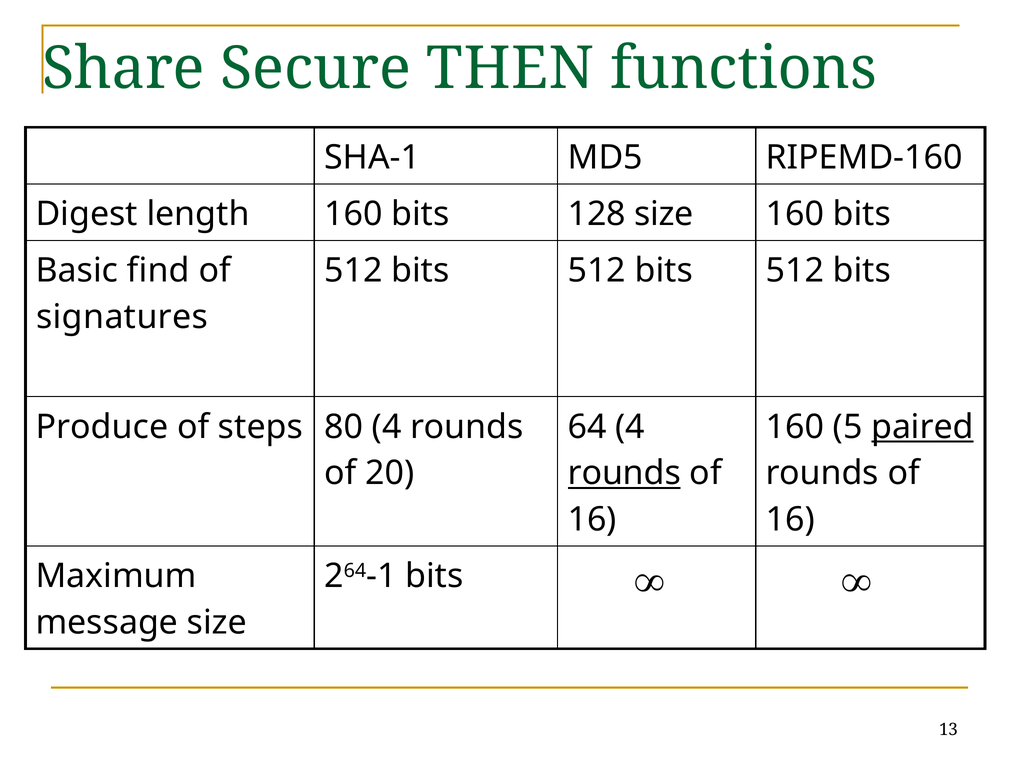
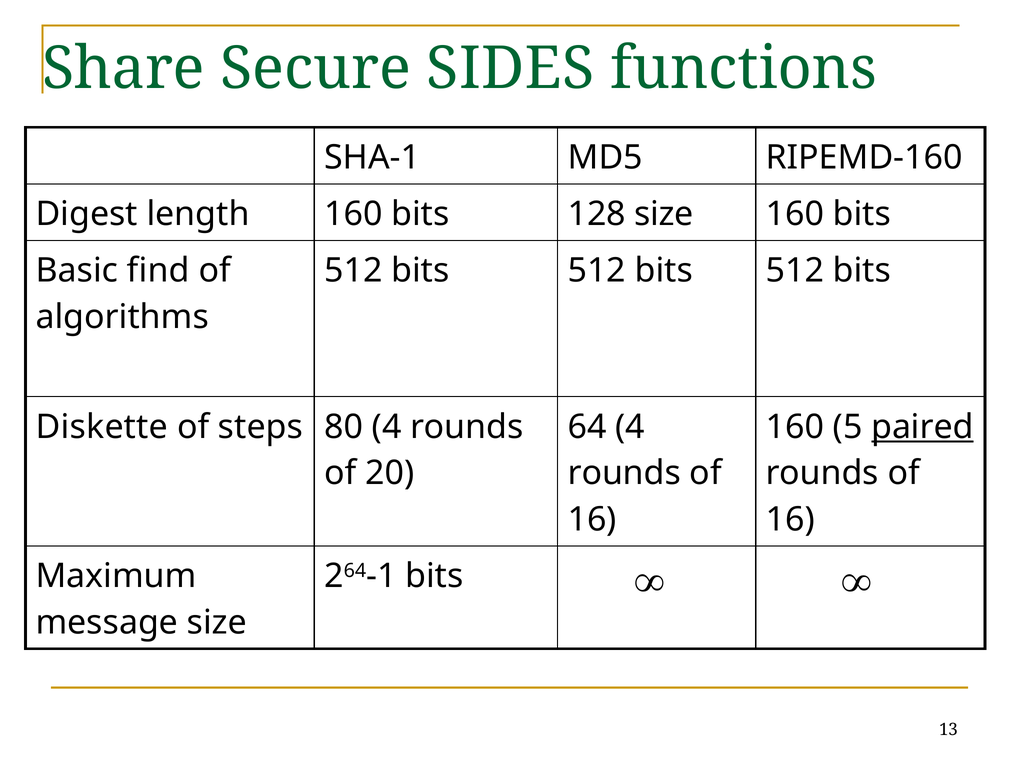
THEN: THEN -> SIDES (510, 69)
signatures: signatures -> algorithms (122, 317)
Produce: Produce -> Diskette (102, 427)
rounds underline: present -> none (624, 473)
